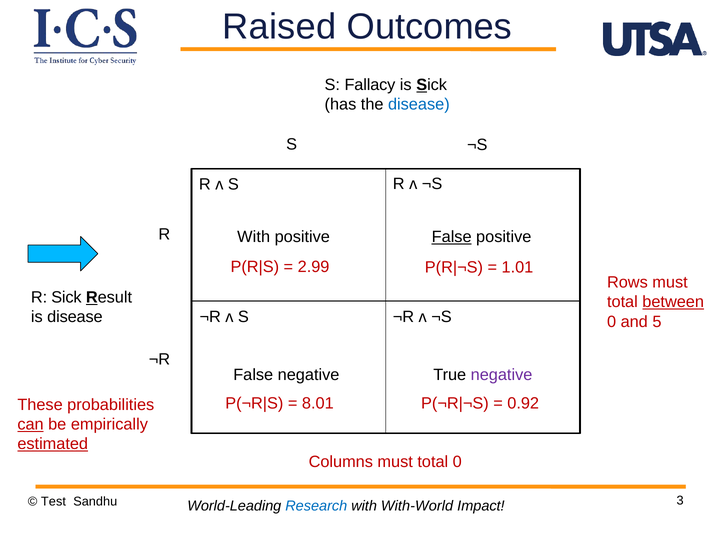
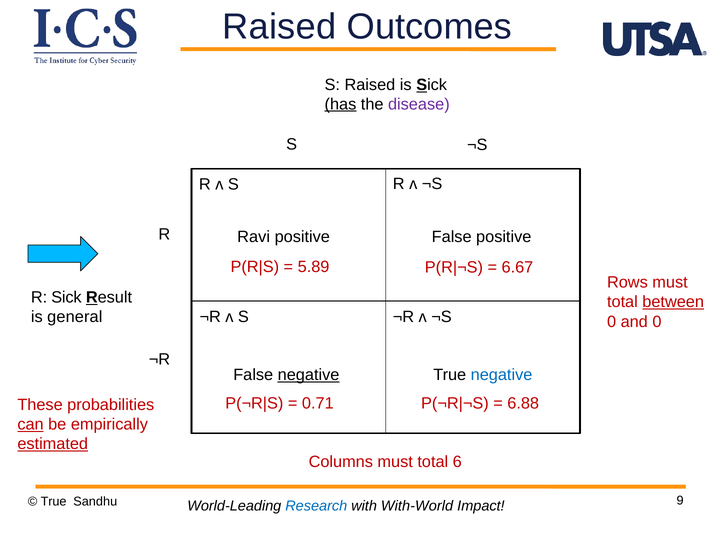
S Fallacy: Fallacy -> Raised (370, 85)
has underline: none -> present (340, 104)
disease colour: blue -> purple (419, 104)
With: With -> Ravi (254, 237)
False underline: present -> none (452, 237)
2.99: 2.99 -> 5.89 (314, 267)
1.01: 1.01 -> 6.67 (517, 267)
is disease: disease -> general (75, 317)
and 5: 5 -> 0 (657, 322)
negative underline: none -> present (309, 375)
negative colour: purple -> blue (502, 375)
8.01: 8.01 -> 0.71 (318, 403)
0.92: 0.92 -> 6.88 (523, 403)
total 0: 0 -> 6 (457, 462)
Test: Test -> True (54, 502)
3: 3 -> 9 (680, 500)
